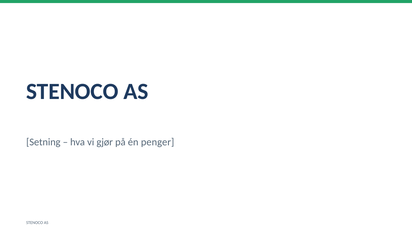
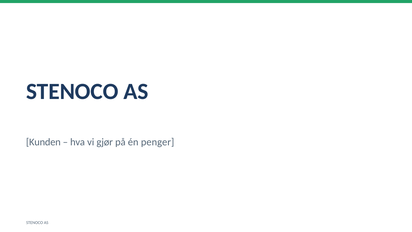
Setning: Setning -> Kunden (43, 142)
